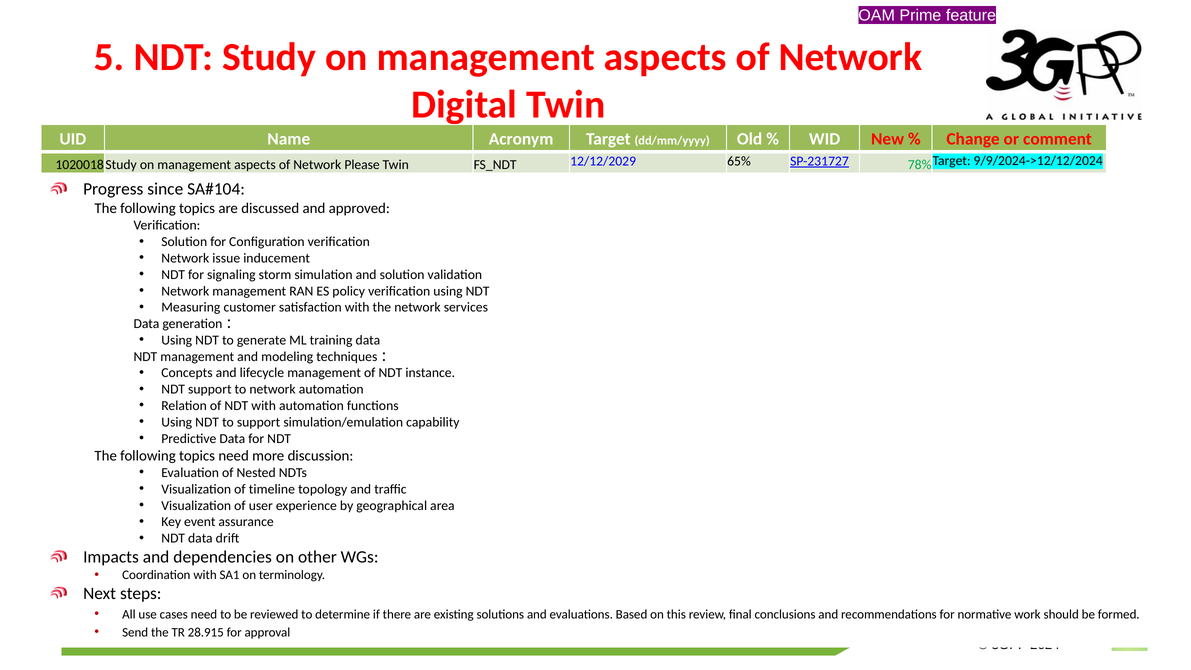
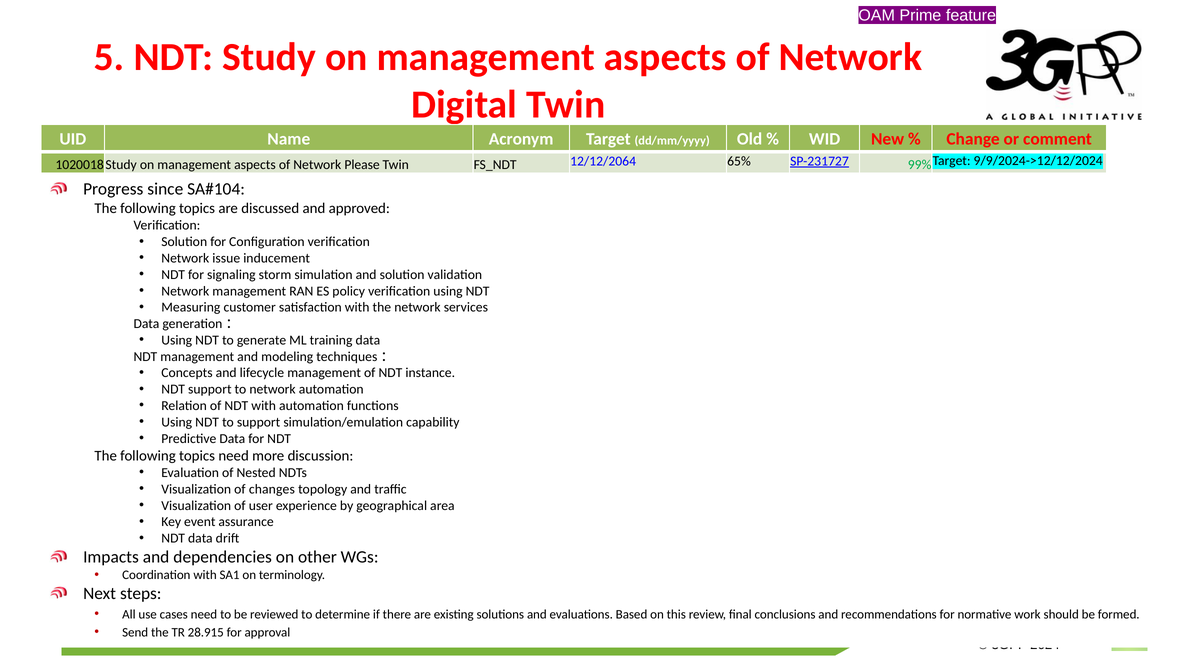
12/12/2029: 12/12/2029 -> 12/12/2064 (603, 161)
78%: 78% -> 99% (920, 165)
timeline: timeline -> changes (272, 489)
